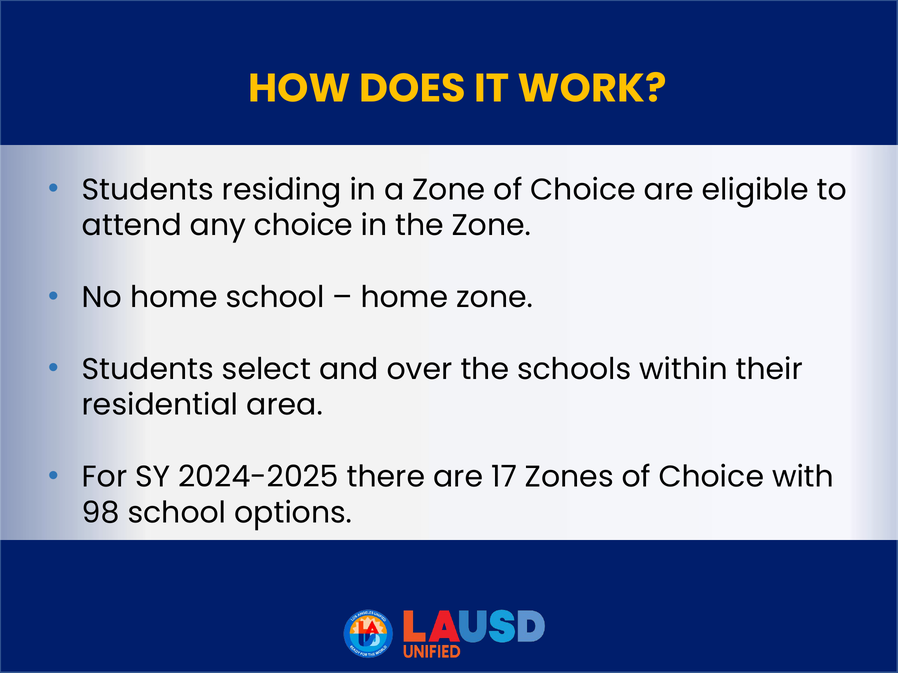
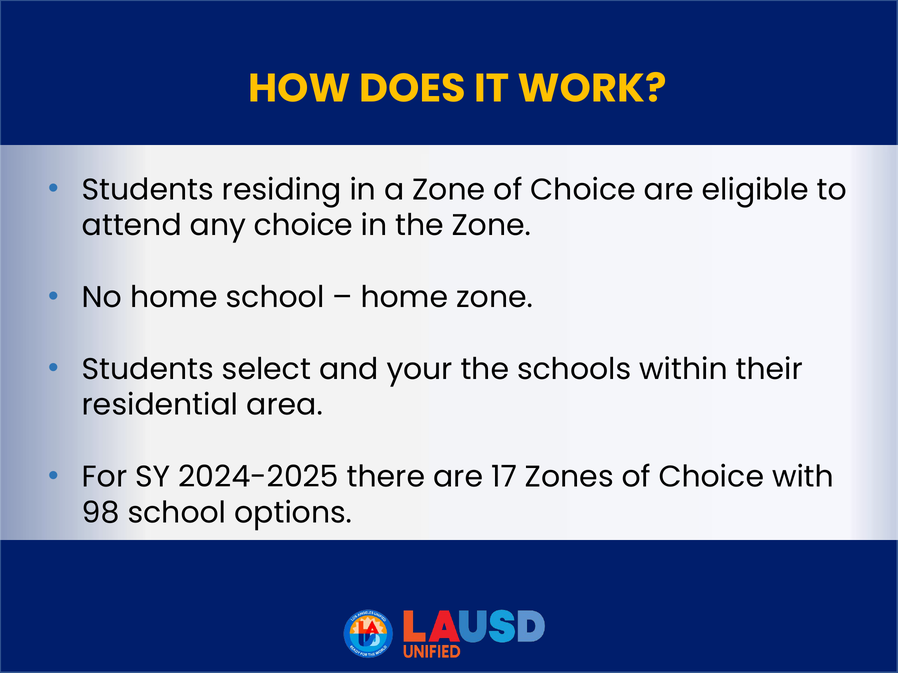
over: over -> your (420, 369)
